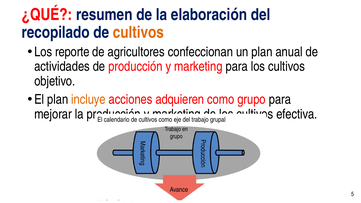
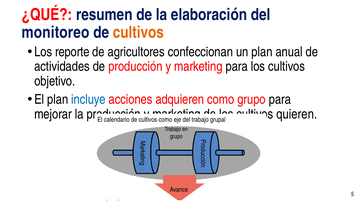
recopilado: recopilado -> monitoreo (56, 32)
incluye colour: orange -> blue (88, 100)
efectiva: efectiva -> quieren (297, 114)
